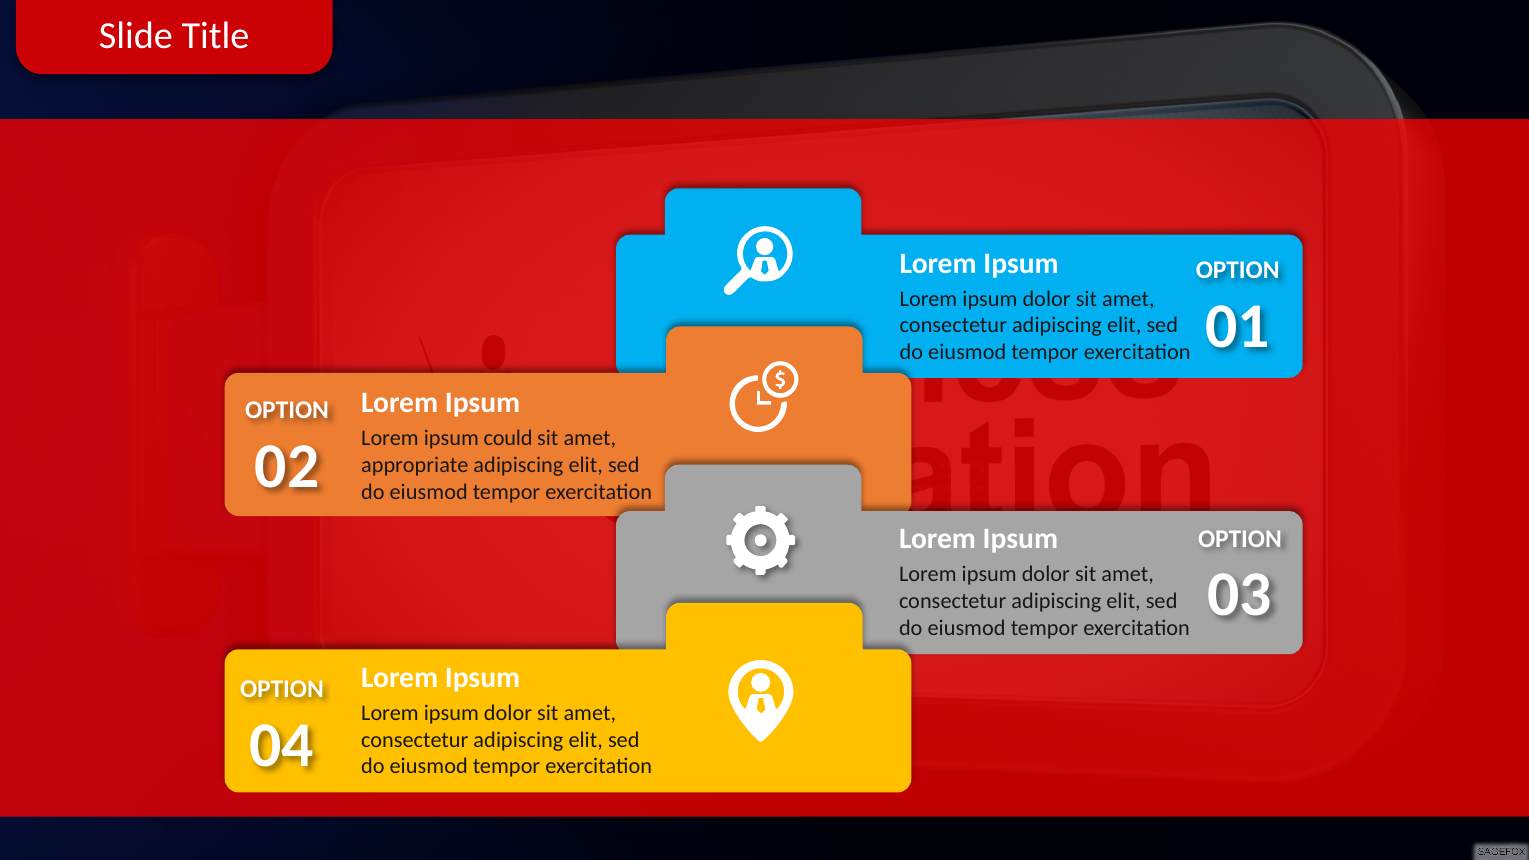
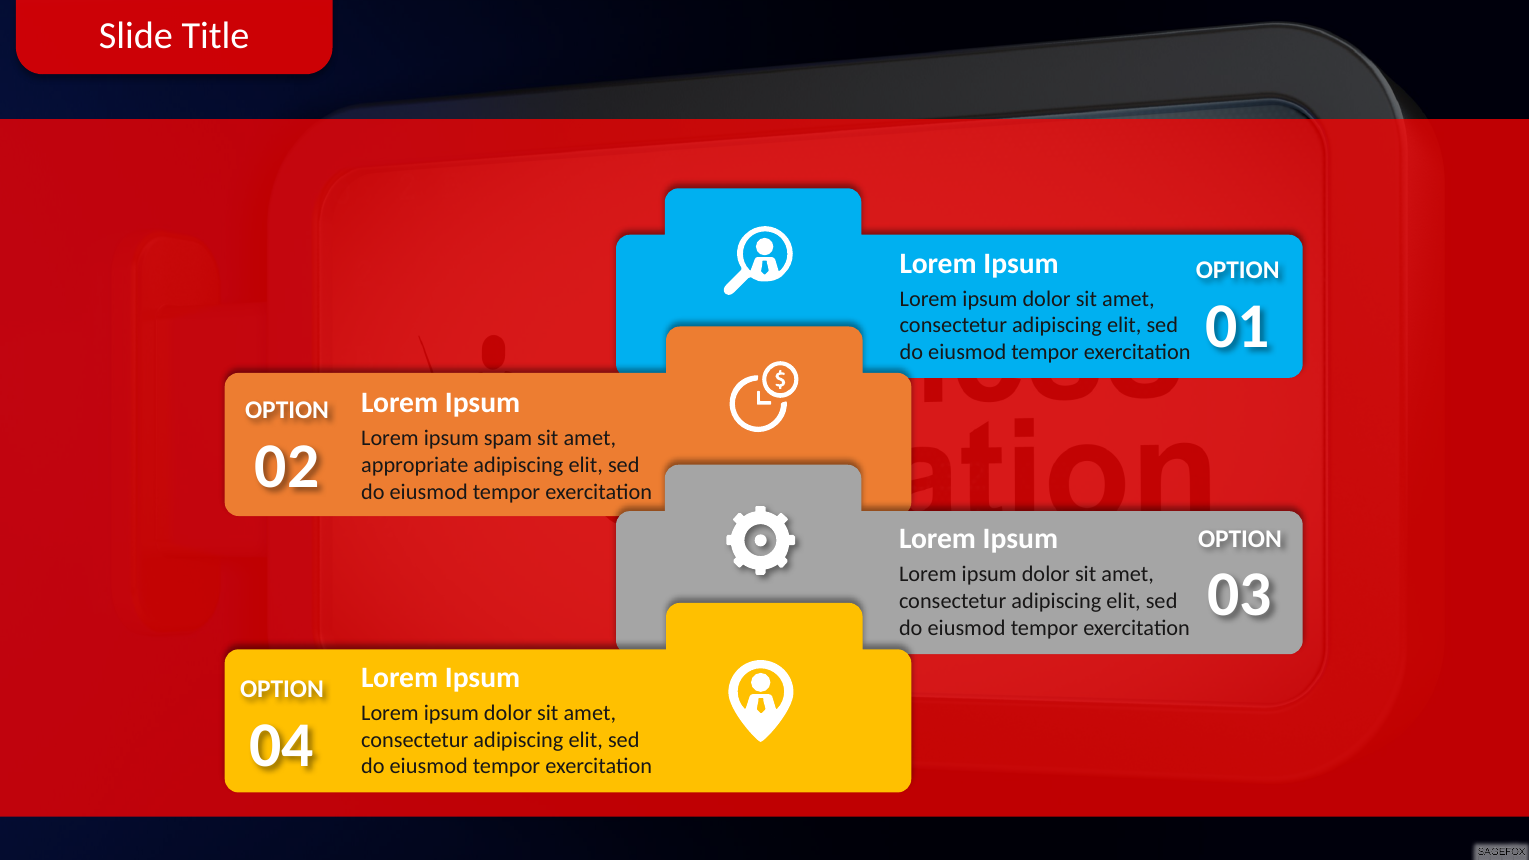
could: could -> spam (508, 438)
